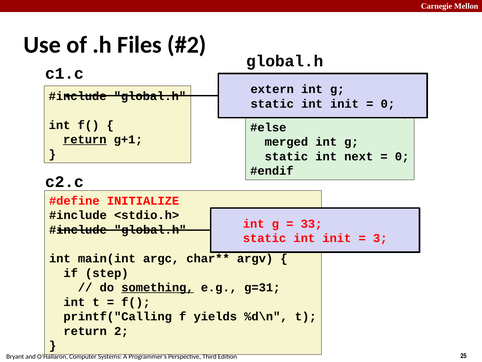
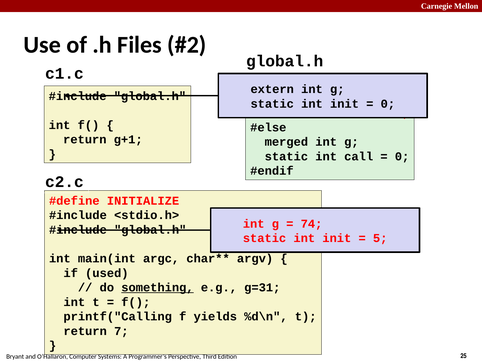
return underline: present -> none (85, 139)
next: next -> call (359, 156)
33: 33 -> 74 (312, 223)
3: 3 -> 5 (380, 238)
step: step -> used (107, 273)
2: 2 -> 7 (121, 331)
